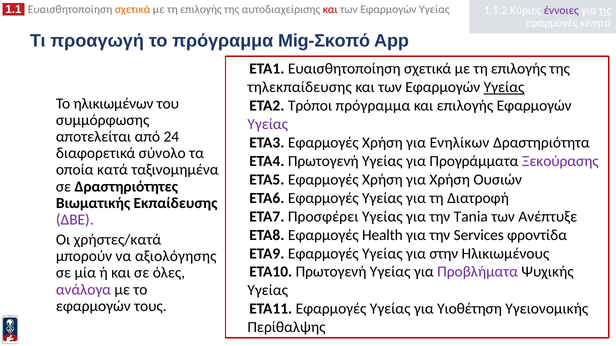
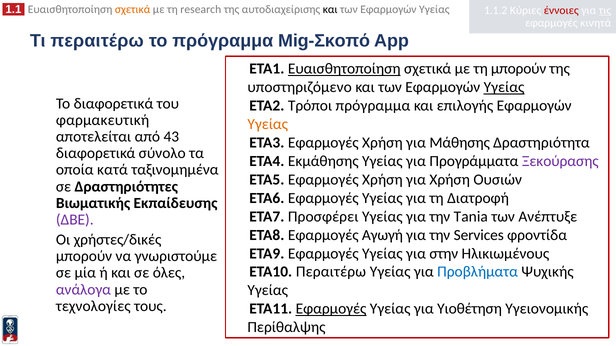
επιλογής: επιλογής -> research (201, 9)
και colour: red -> black (330, 9)
έννοιες colour: purple -> red (561, 10)
Τι προαγωγή: προαγωγή -> περαιτέρω (97, 41)
Ευαισθητοποίηση underline: none -> present (344, 69)
επιλογής: επιλογής -> μπορούν (519, 69)
τηλεκπαίδευσης: τηλεκπαίδευσης -> υποστηριζόμενο (300, 87)
Το ηλικιωμένων: ηλικιωμένων -> διαφορετικά (113, 104)
συμμόρφωσης: συμμόρφωσης -> φαρμακευτική (103, 120)
Υγείας colour: purple -> orange (268, 124)
24: 24 -> 43 (171, 137)
Ενηλίκων: Ενηλίκων -> Μάθησης (460, 143)
Πρωτογενή: Πρωτογενή -> Εκμάθησης (323, 161)
Health: Health -> Αγωγή (382, 235)
χρήστες/κατά: χρήστες/κατά -> χρήστες/δικές (118, 240)
αξιολόγησης: αξιολόγησης -> γνωριστούμε (176, 257)
Πρωτογενή: Πρωτογενή -> Περαιτέρω (331, 272)
Προβλήματα colour: purple -> blue (478, 272)
εφαρμογών: εφαρμογών -> τεχνολογίες (93, 307)
Εφαρμογές underline: none -> present (331, 309)
